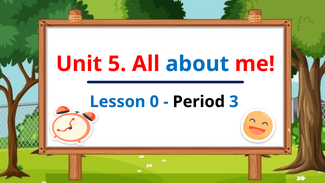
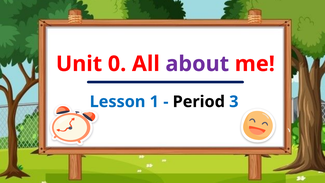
5: 5 -> 0 (117, 64)
about colour: blue -> purple (197, 64)
0: 0 -> 1 (154, 102)
